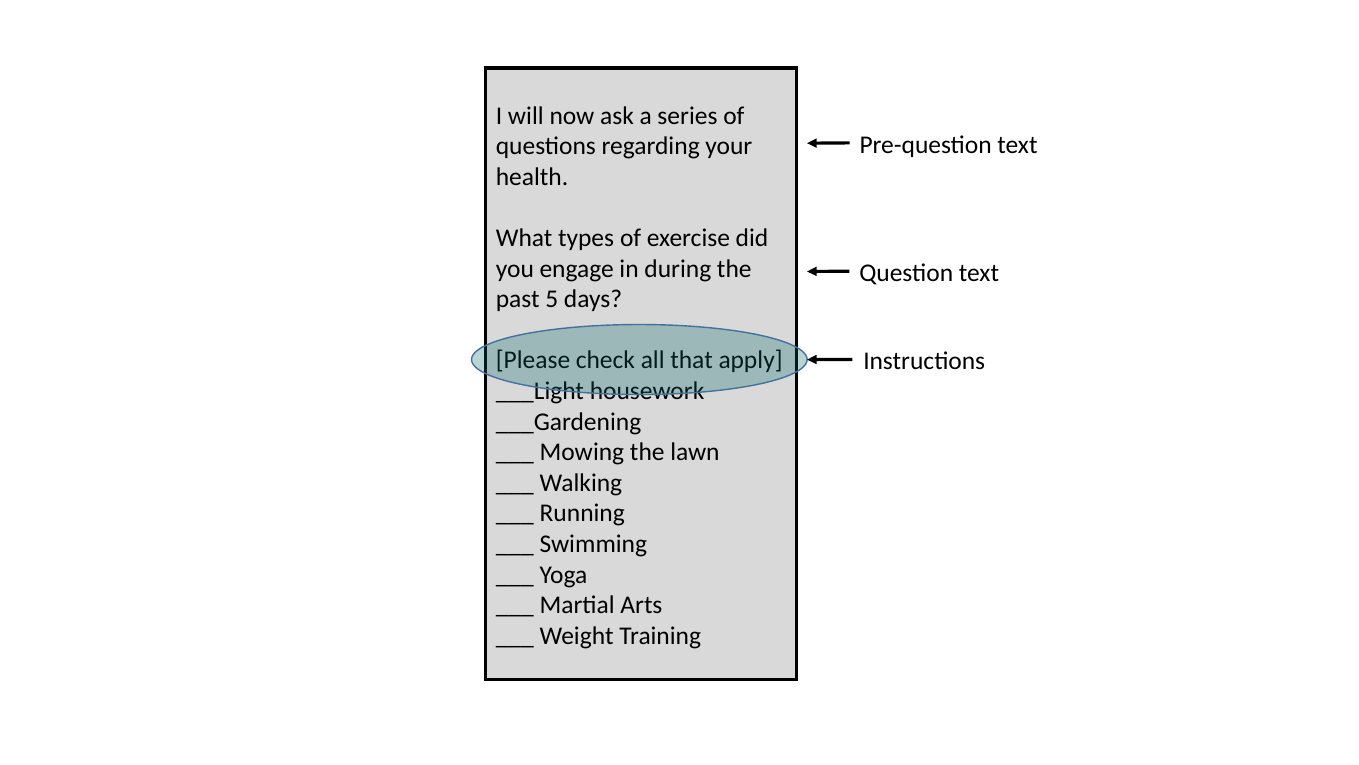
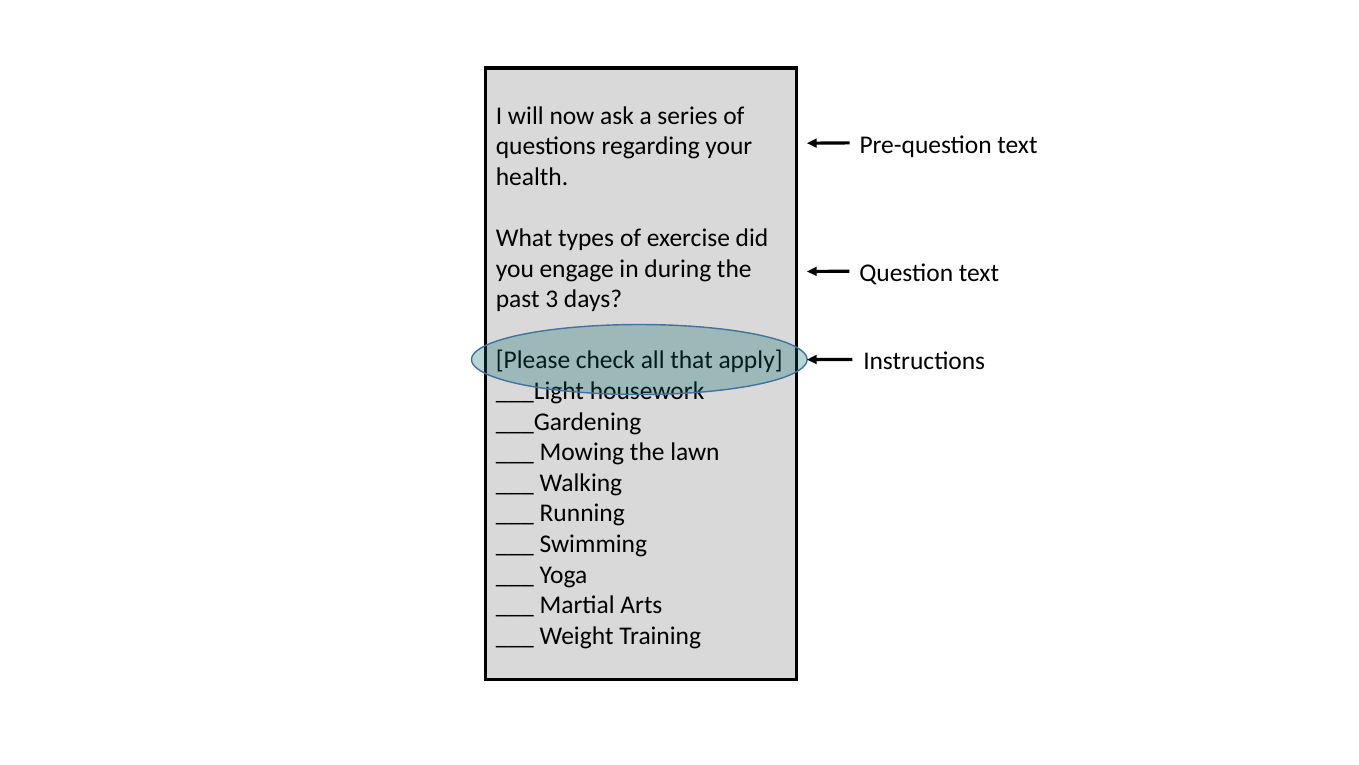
5: 5 -> 3 (552, 299)
